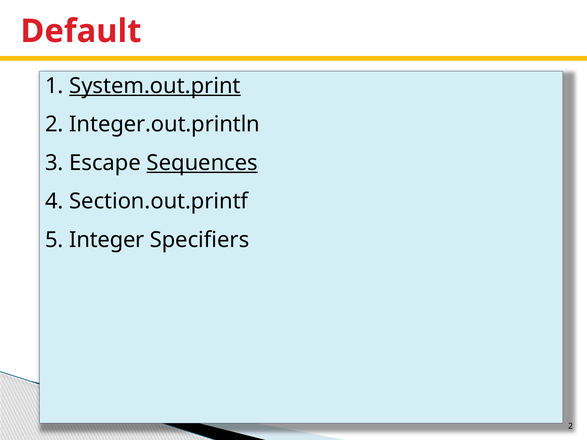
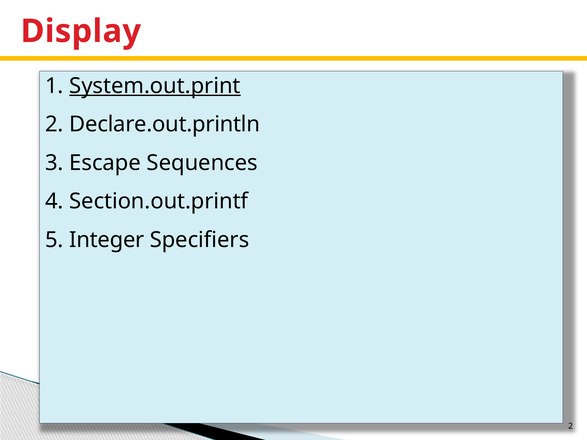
Default: Default -> Display (81, 31)
Integer.out.println: Integer.out.println -> Declare.out.println (165, 124)
Sequences underline: present -> none (202, 163)
